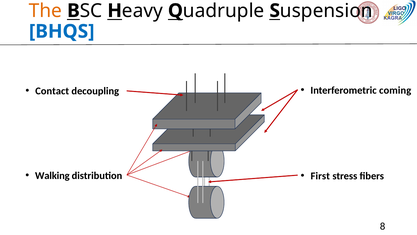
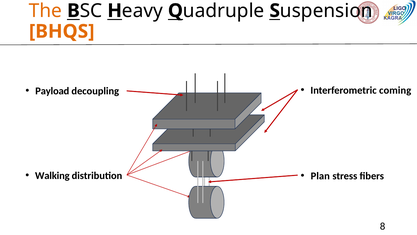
BHQS colour: blue -> orange (62, 31)
Contact: Contact -> Payload (52, 91)
First: First -> Plan (320, 176)
